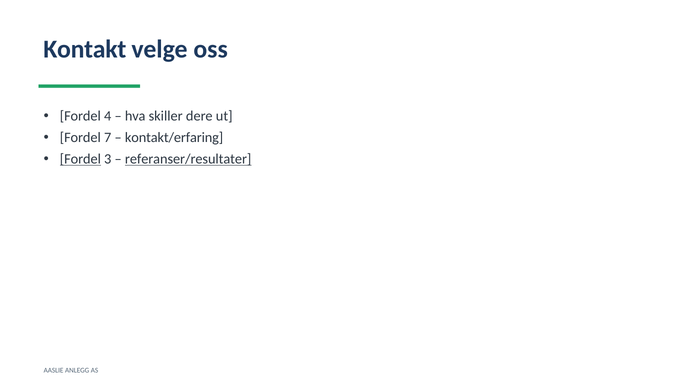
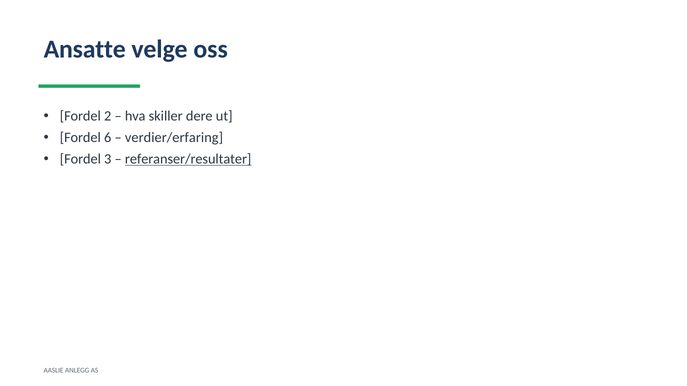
Kontakt: Kontakt -> Ansatte (85, 49)
4: 4 -> 2 (108, 116)
7: 7 -> 6 (108, 138)
kontakt/erfaring: kontakt/erfaring -> verdier/erfaring (174, 138)
Fordel underline: present -> none (80, 159)
